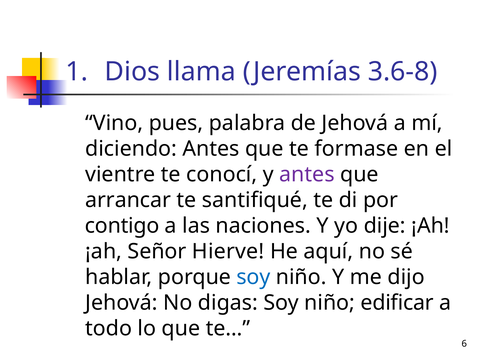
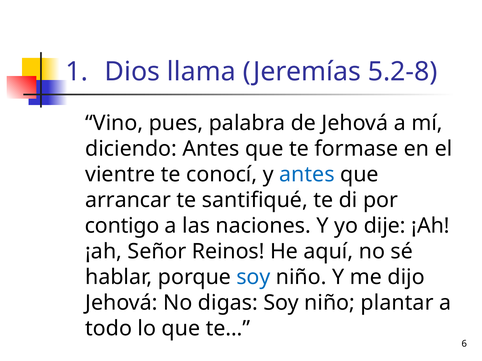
3.6-8: 3.6-8 -> 5.2-8 (403, 72)
antes colour: purple -> blue (307, 175)
Hierve: Hierve -> Reinos (228, 252)
edificar: edificar -> plantar (397, 303)
